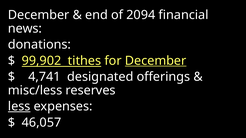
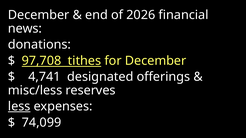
2094: 2094 -> 2026 (141, 15)
99,902: 99,902 -> 97,708 (42, 61)
December underline: present -> none (156, 61)
46,057: 46,057 -> 74,099 (42, 123)
